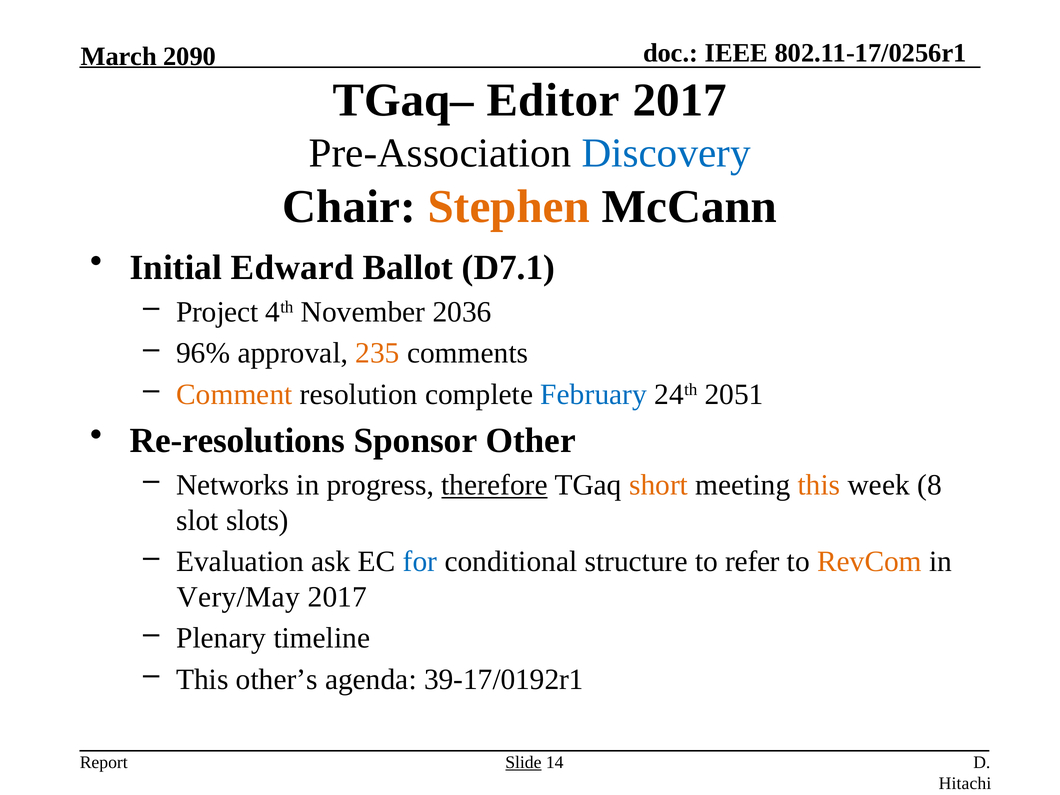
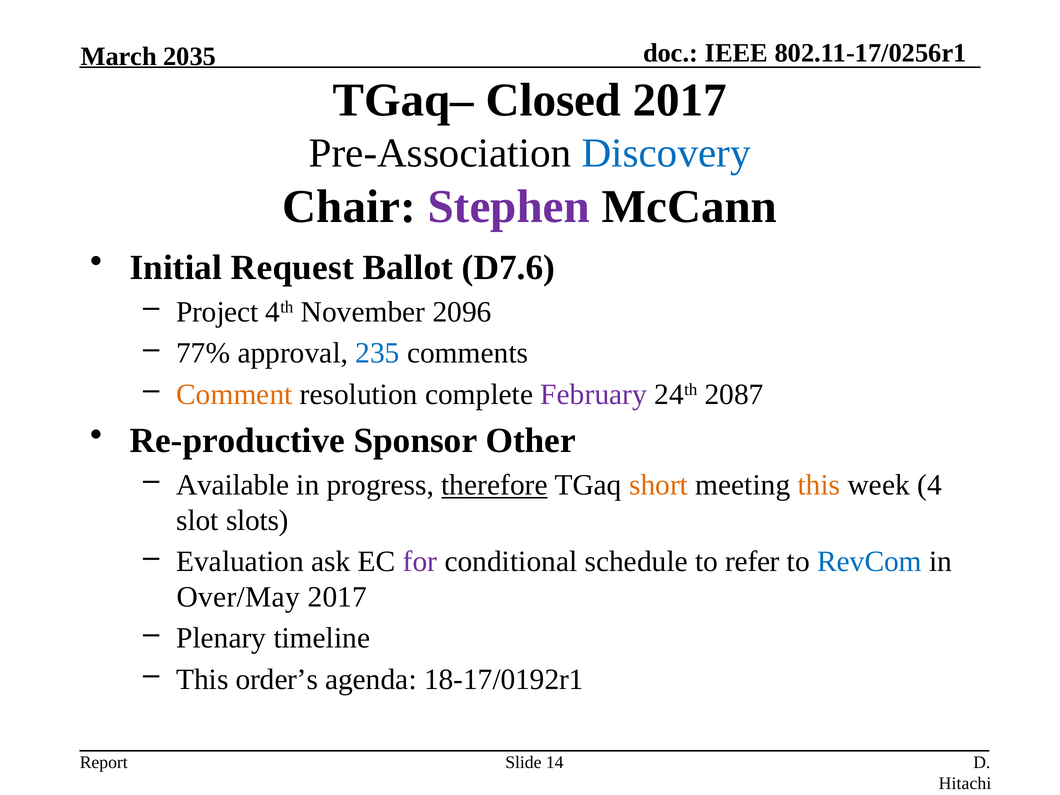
2090: 2090 -> 2035 (190, 57)
Editor: Editor -> Closed (553, 100)
Stephen colour: orange -> purple (509, 206)
Edward: Edward -> Request (292, 267)
D7.1: D7.1 -> D7.6 (508, 267)
2036: 2036 -> 2096 (462, 312)
96%: 96% -> 77% (203, 353)
235 colour: orange -> blue (378, 353)
February colour: blue -> purple (594, 394)
2051: 2051 -> 2087 (734, 394)
Re-resolutions: Re-resolutions -> Re-productive (237, 441)
Networks: Networks -> Available (233, 485)
8: 8 -> 4 (929, 485)
for colour: blue -> purple (420, 562)
structure: structure -> schedule (636, 562)
RevCom colour: orange -> blue (869, 562)
Very/May: Very/May -> Over/May (238, 597)
other’s: other’s -> order’s (277, 679)
39-17/0192r1: 39-17/0192r1 -> 18-17/0192r1 (504, 679)
Slide underline: present -> none (523, 762)
